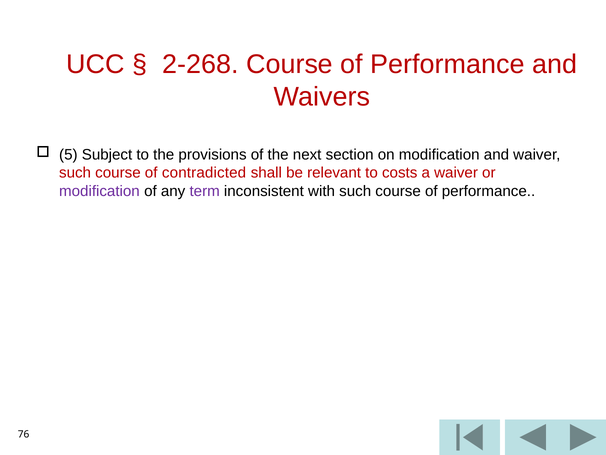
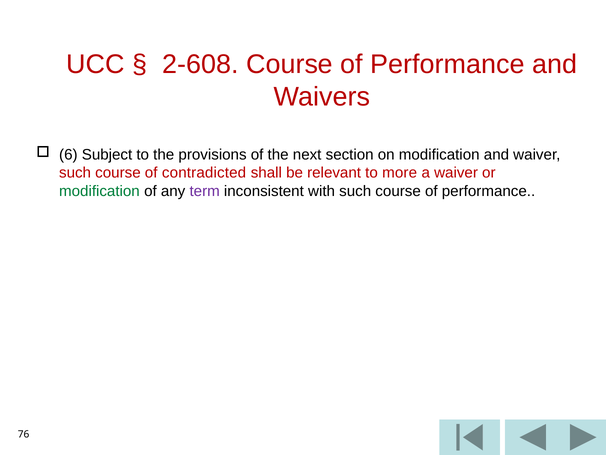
2-268: 2-268 -> 2-608 (200, 64)
5: 5 -> 6 (68, 155)
costs: costs -> more (400, 173)
modification colour: purple -> green (99, 191)
